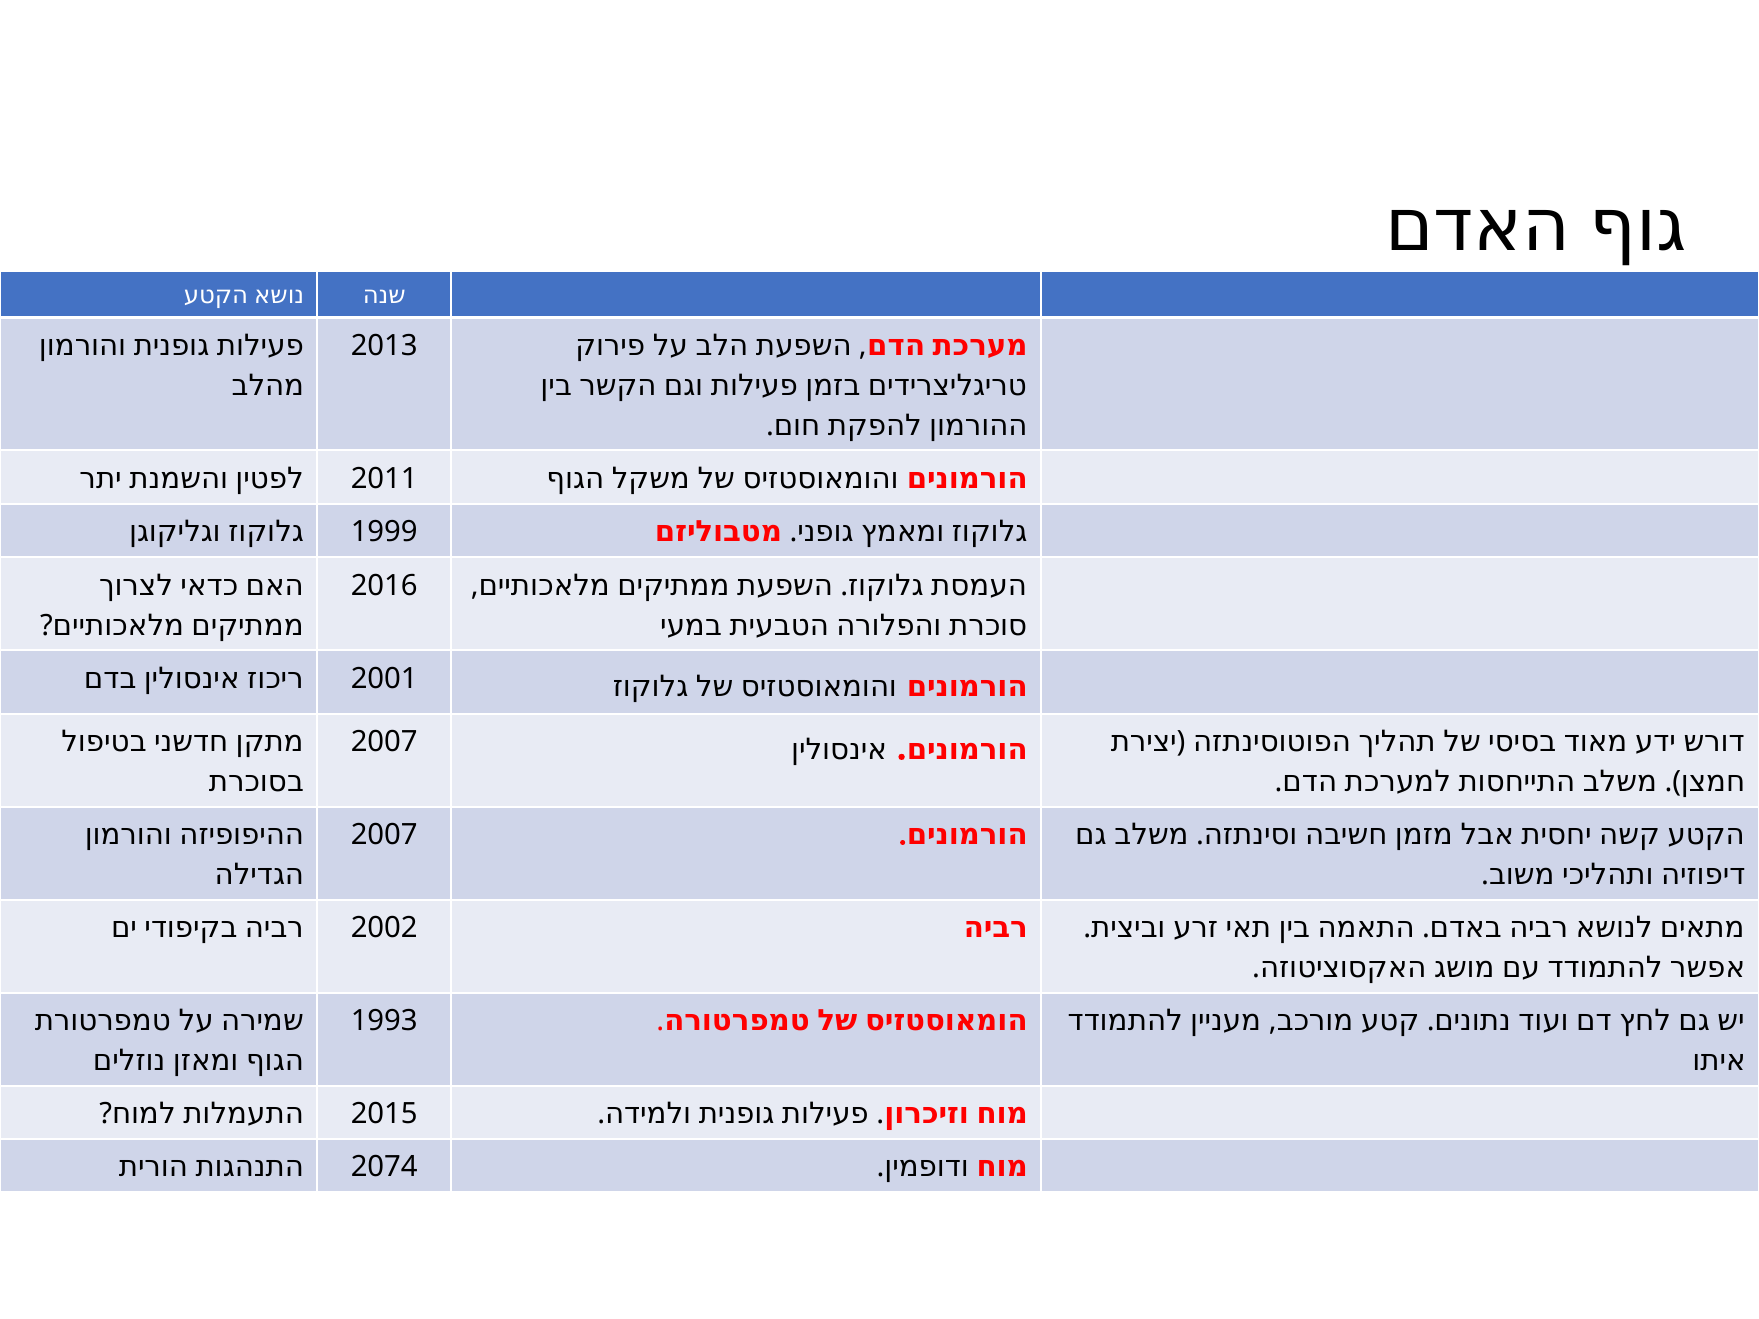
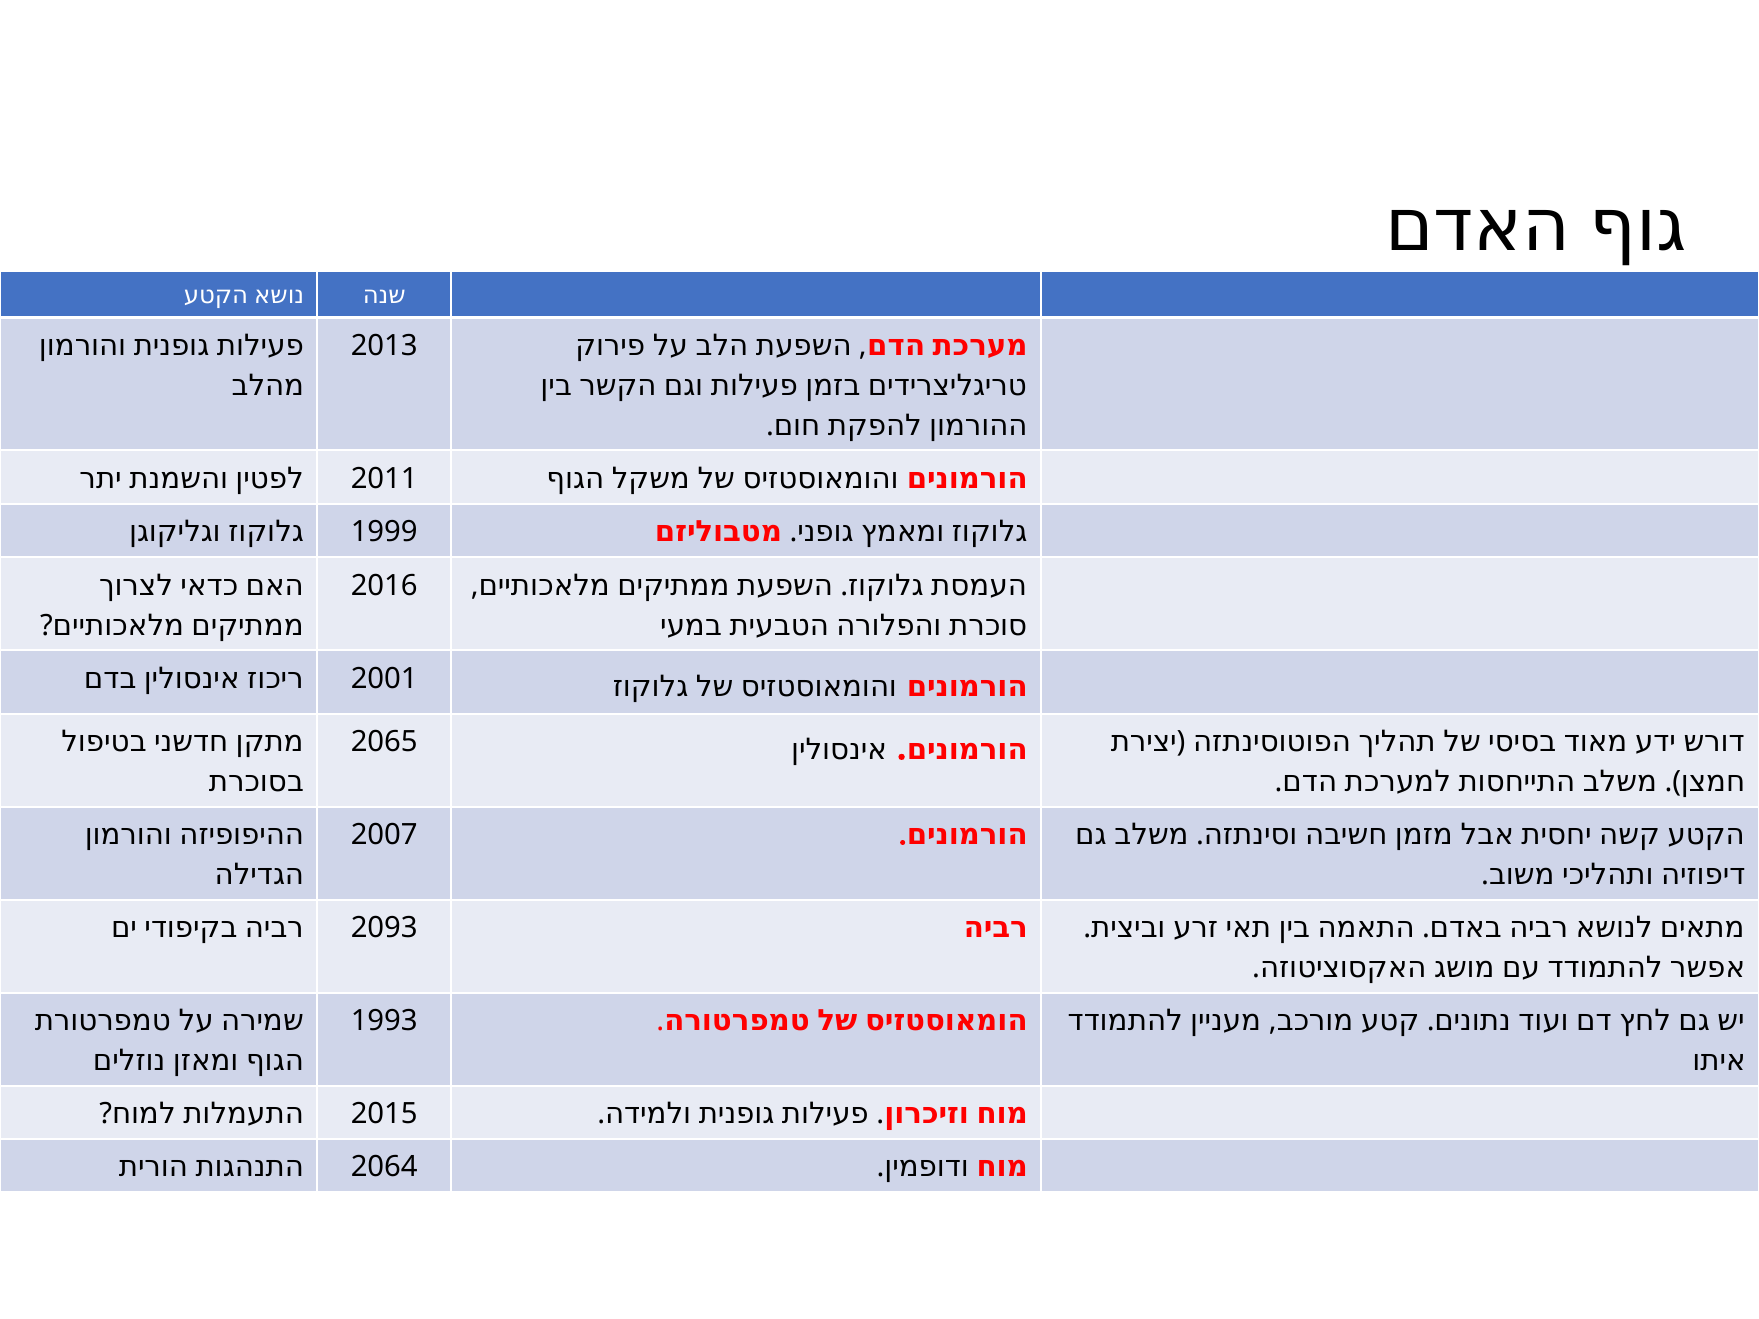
2007: 2007 -> 2065 (384, 742)
2002: 2002 -> 2093 (384, 928)
2074: 2074 -> 2064 (384, 1168)
